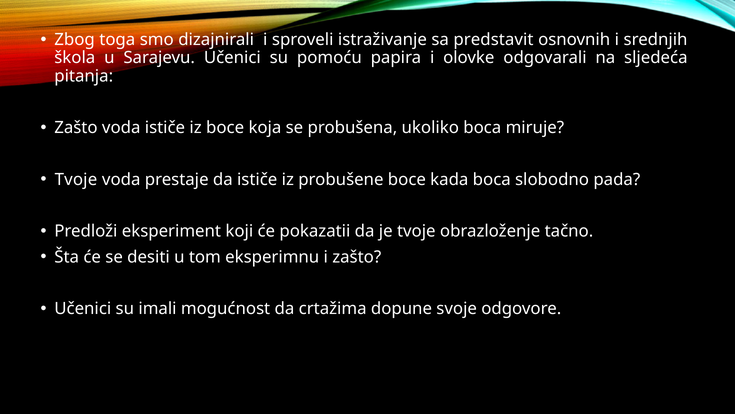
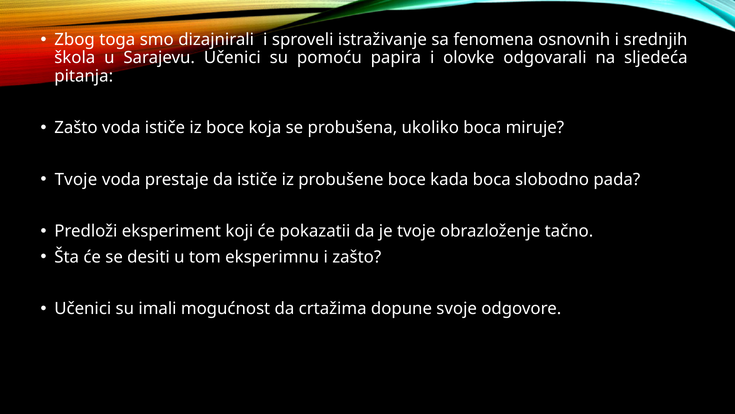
predstavit: predstavit -> fenomena (494, 40)
